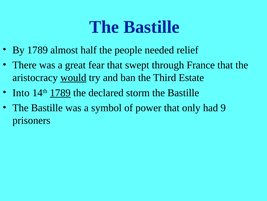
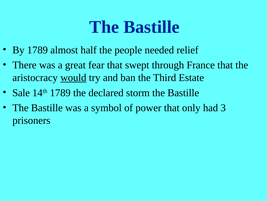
Into: Into -> Sale (21, 92)
1789 underline: present -> none (60, 92)
9: 9 -> 3 (223, 107)
